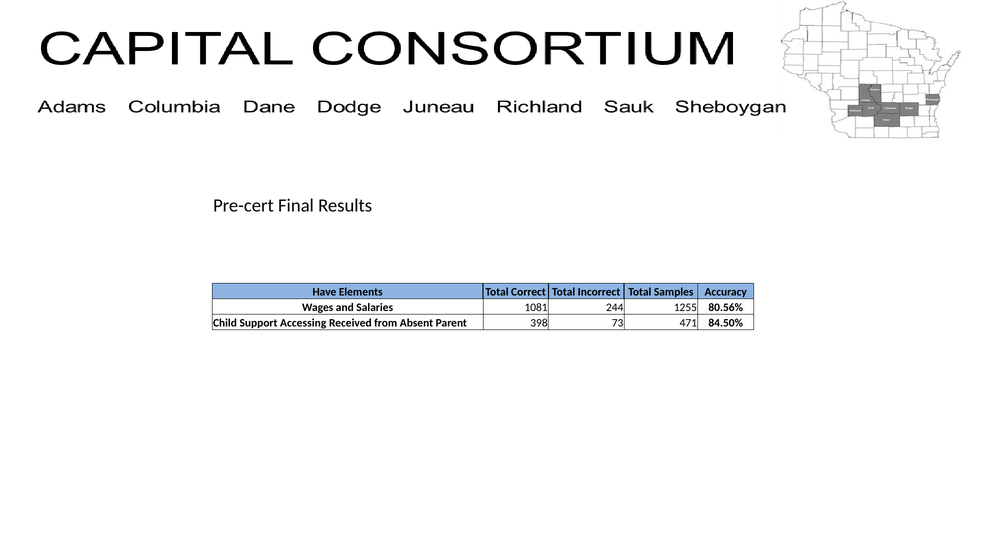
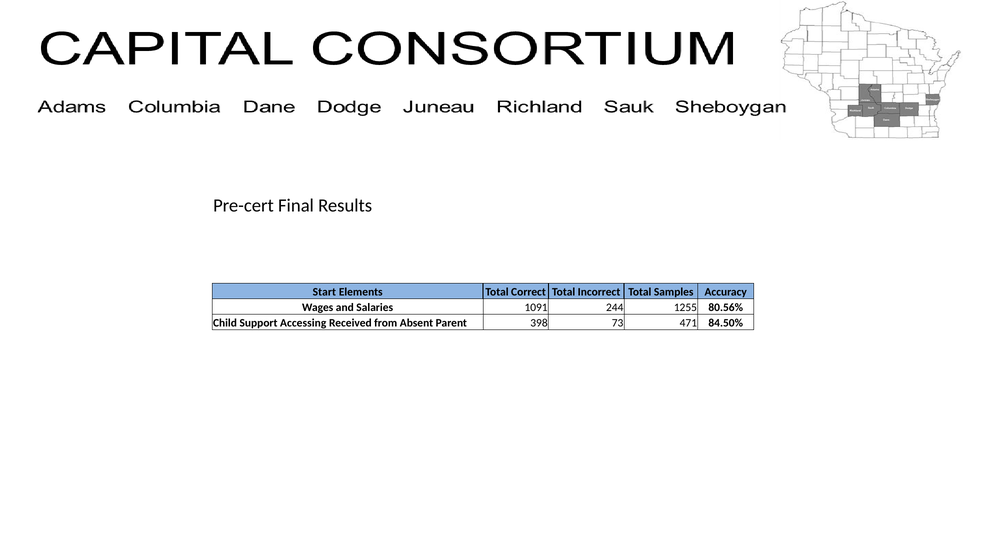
Have: Have -> Start (324, 292)
1081: 1081 -> 1091 (536, 308)
